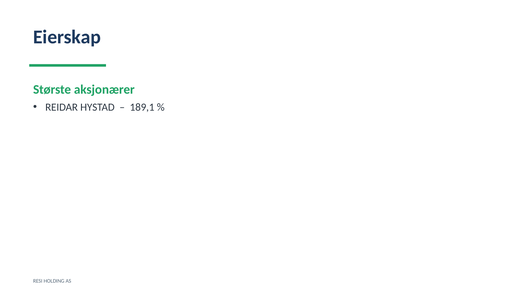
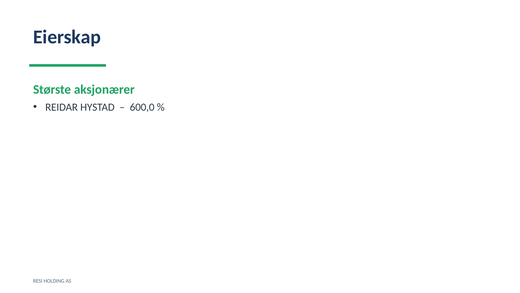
189,1: 189,1 -> 600,0 (142, 107)
